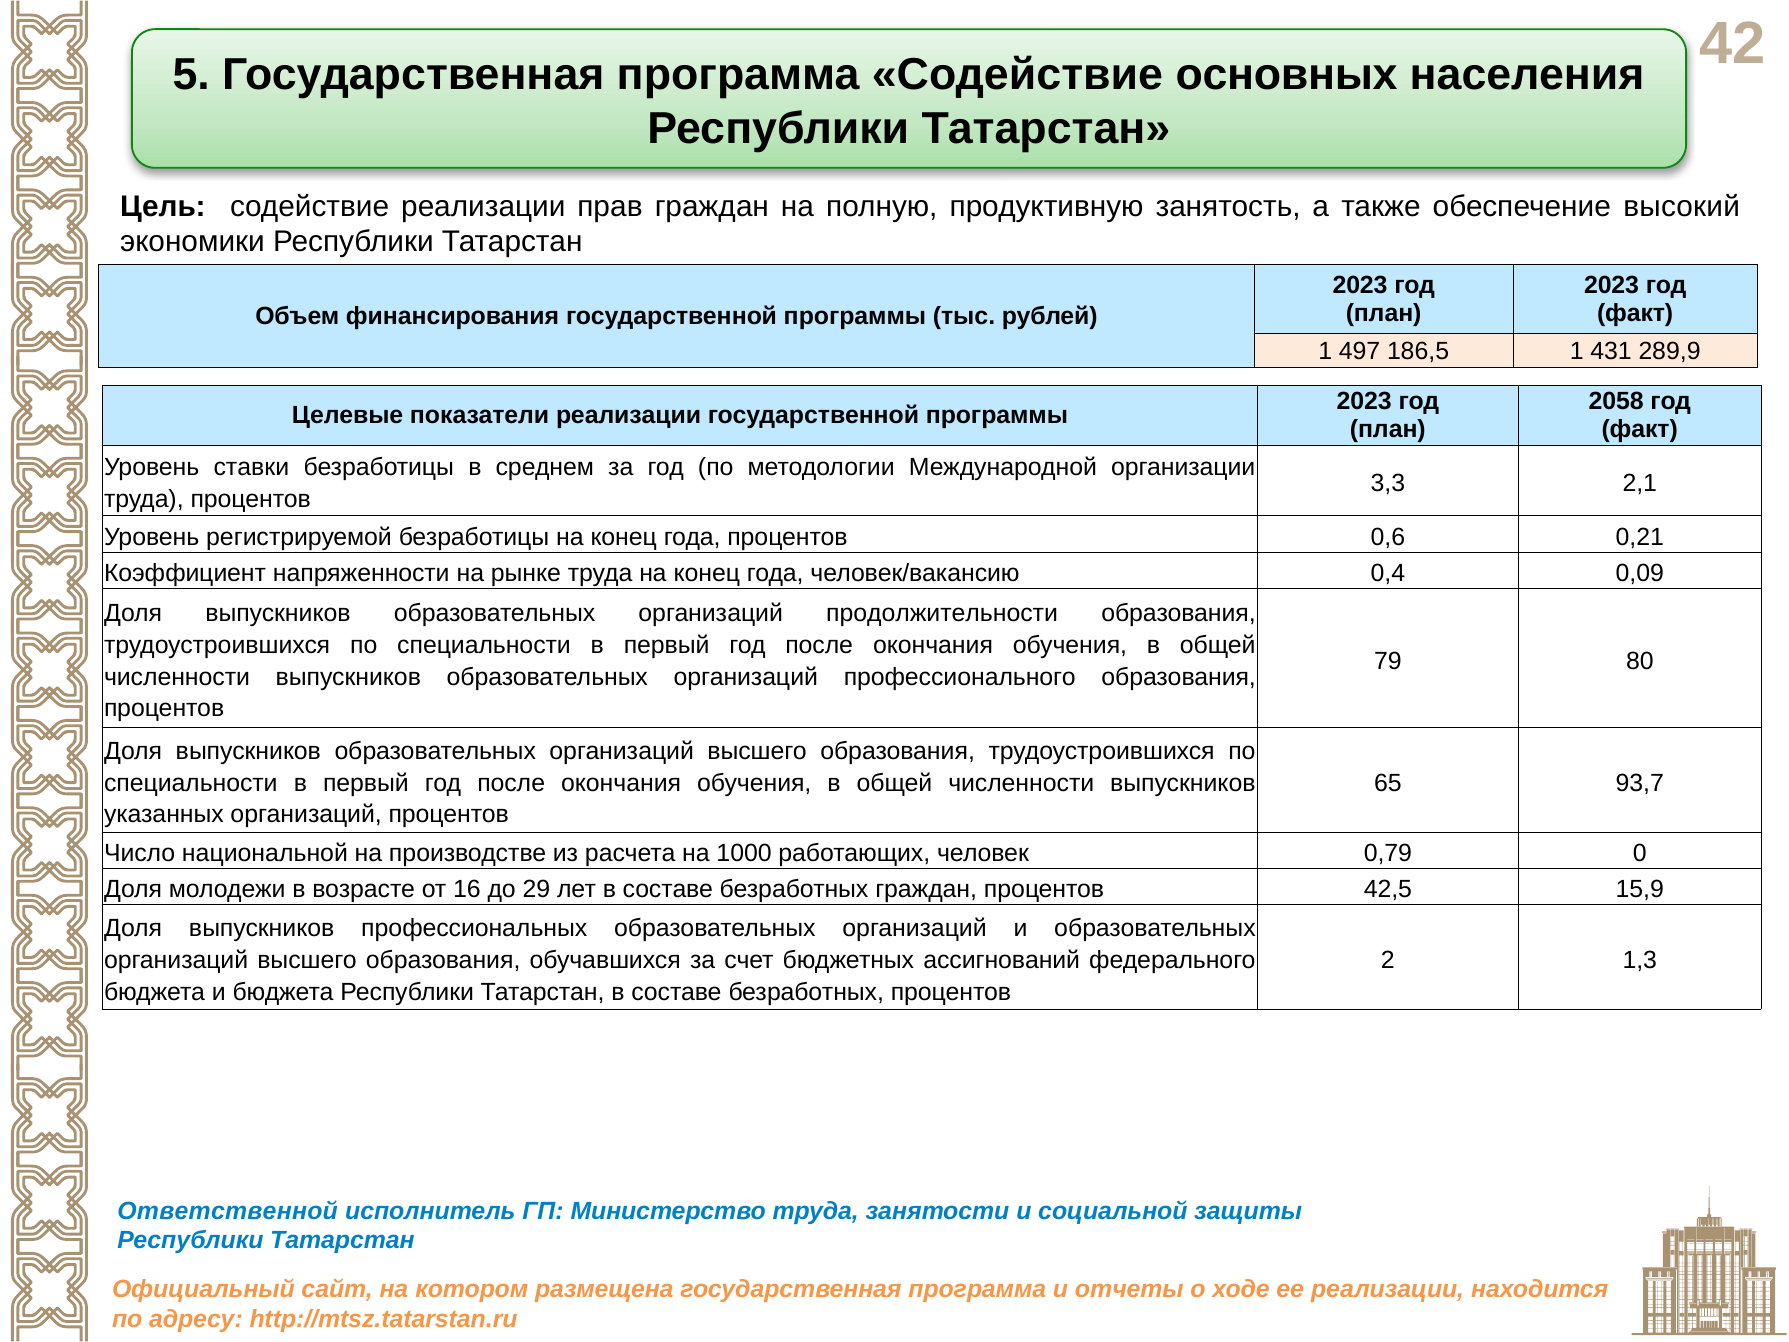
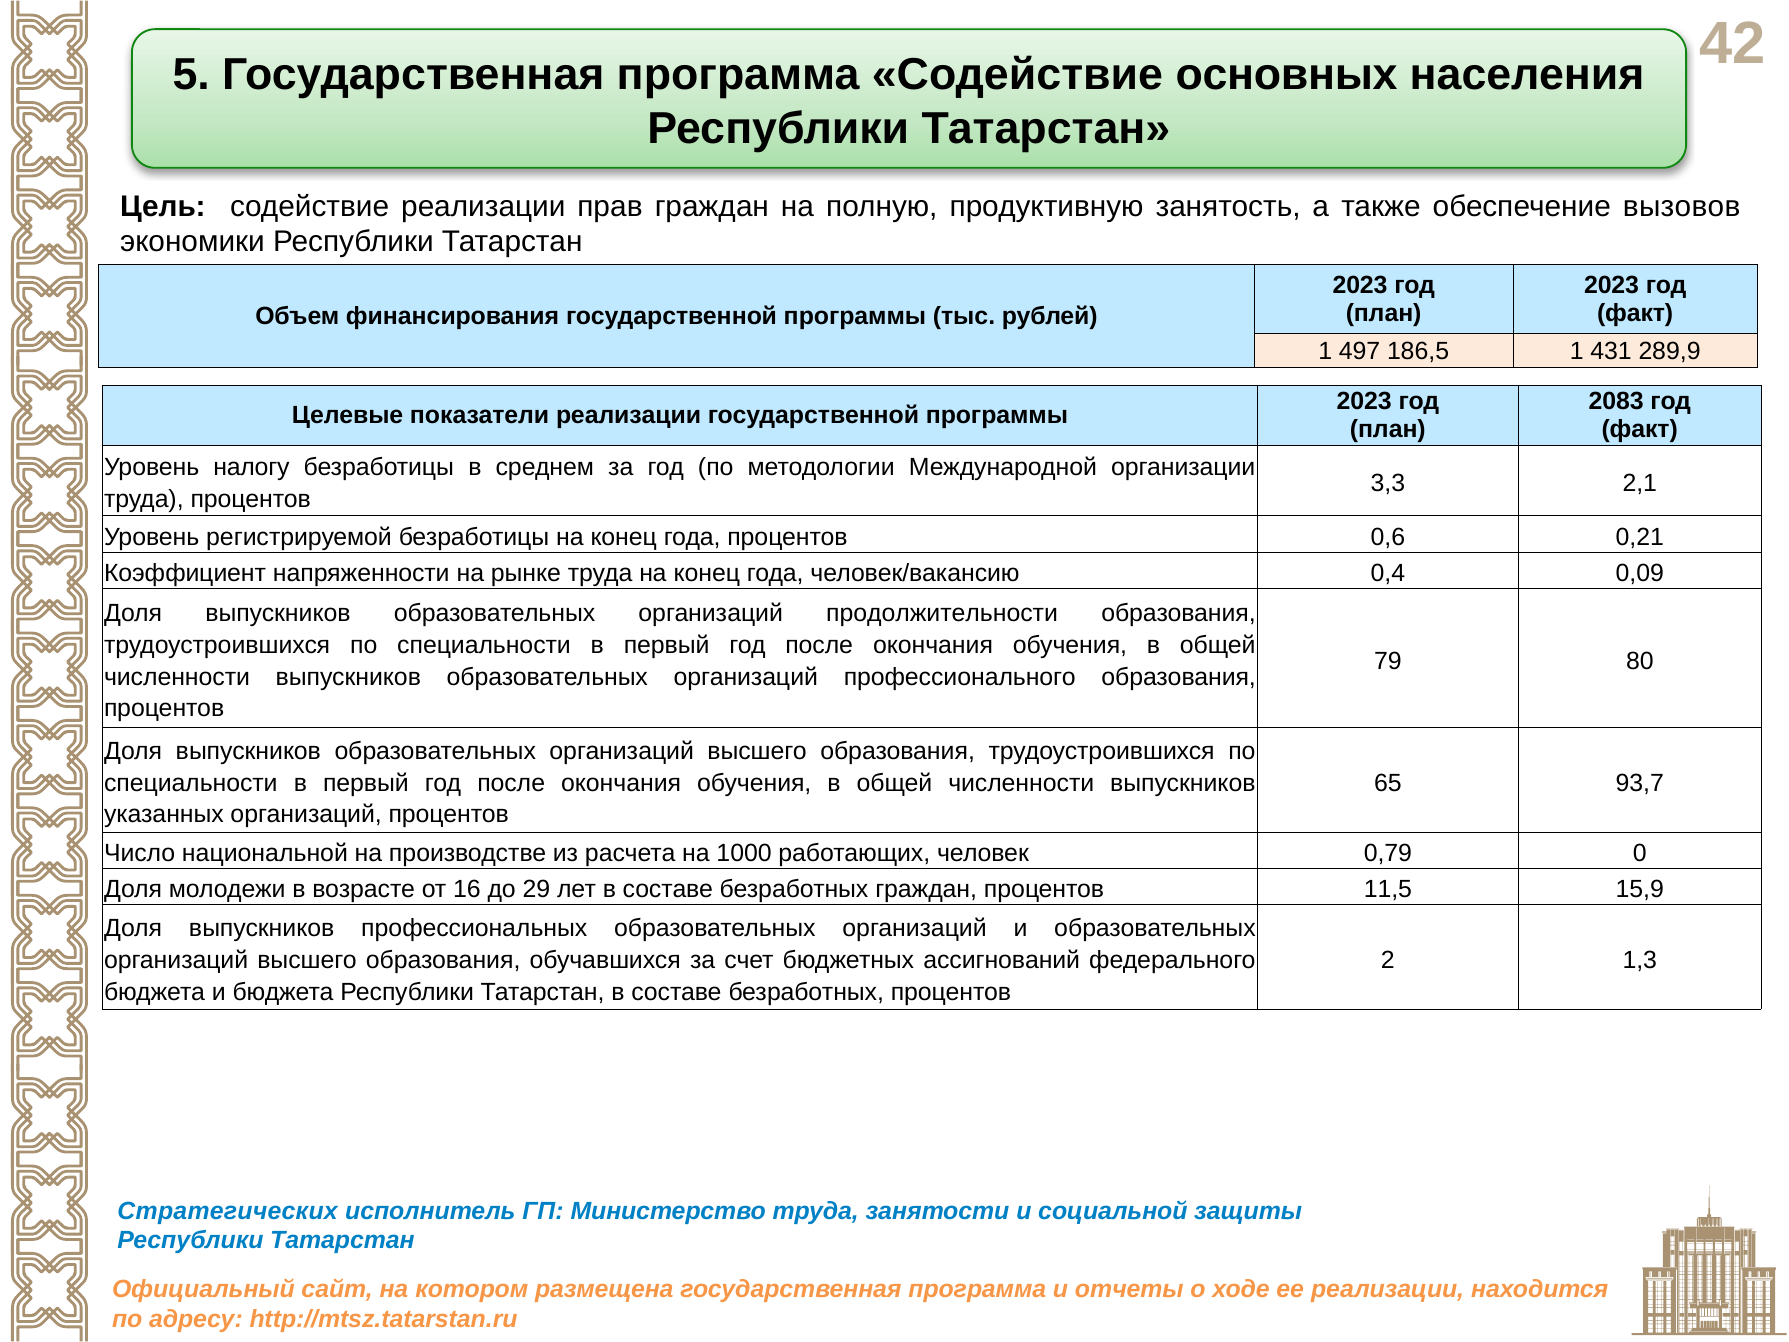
высокий: высокий -> вызовов (1682, 206)
2058: 2058 -> 2083 (1616, 402)
ставки: ставки -> налогу (251, 468)
42,5: 42,5 -> 11,5 (1388, 889)
Ответственной: Ответственной -> Стратегических (228, 1211)
